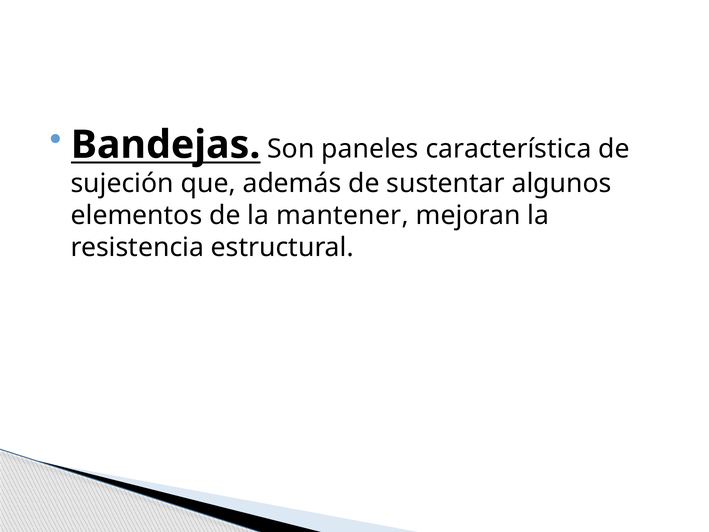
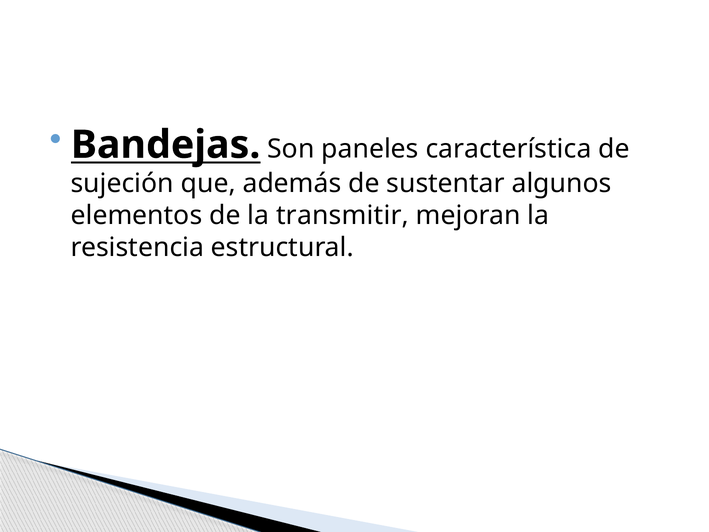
mantener: mantener -> transmitir (342, 215)
